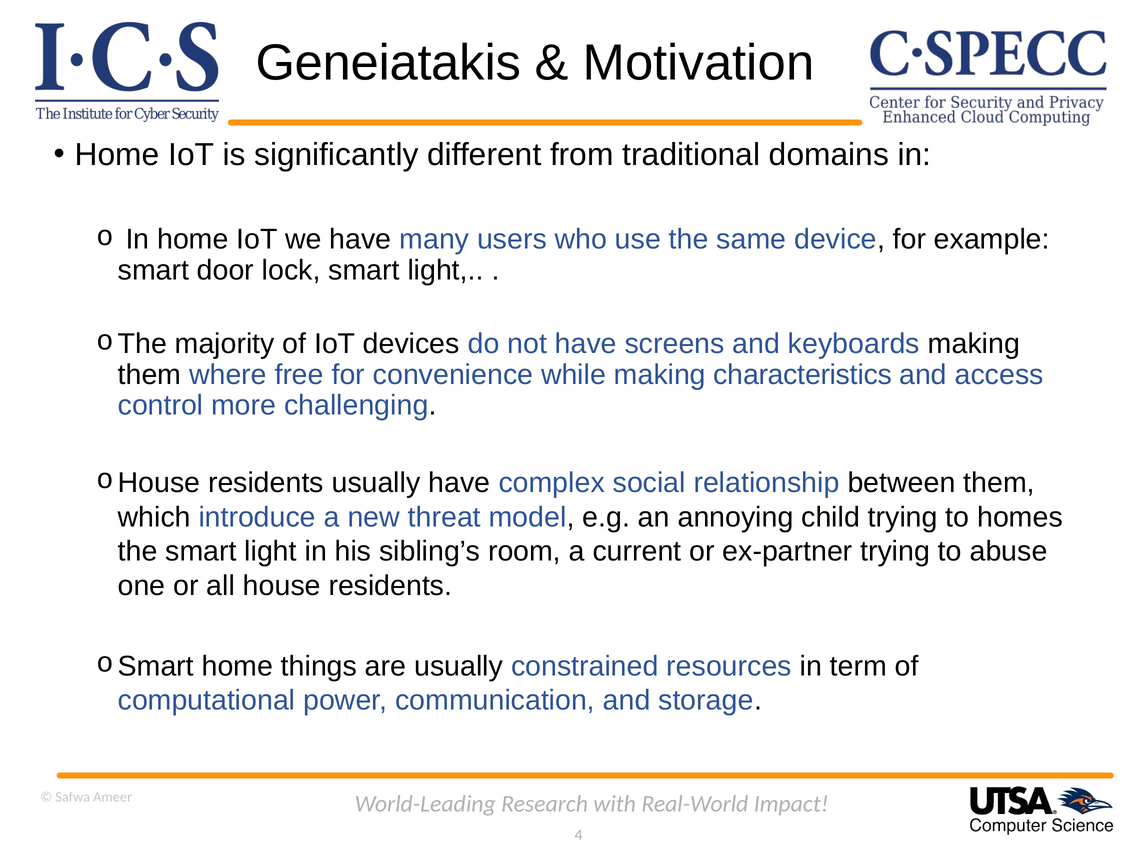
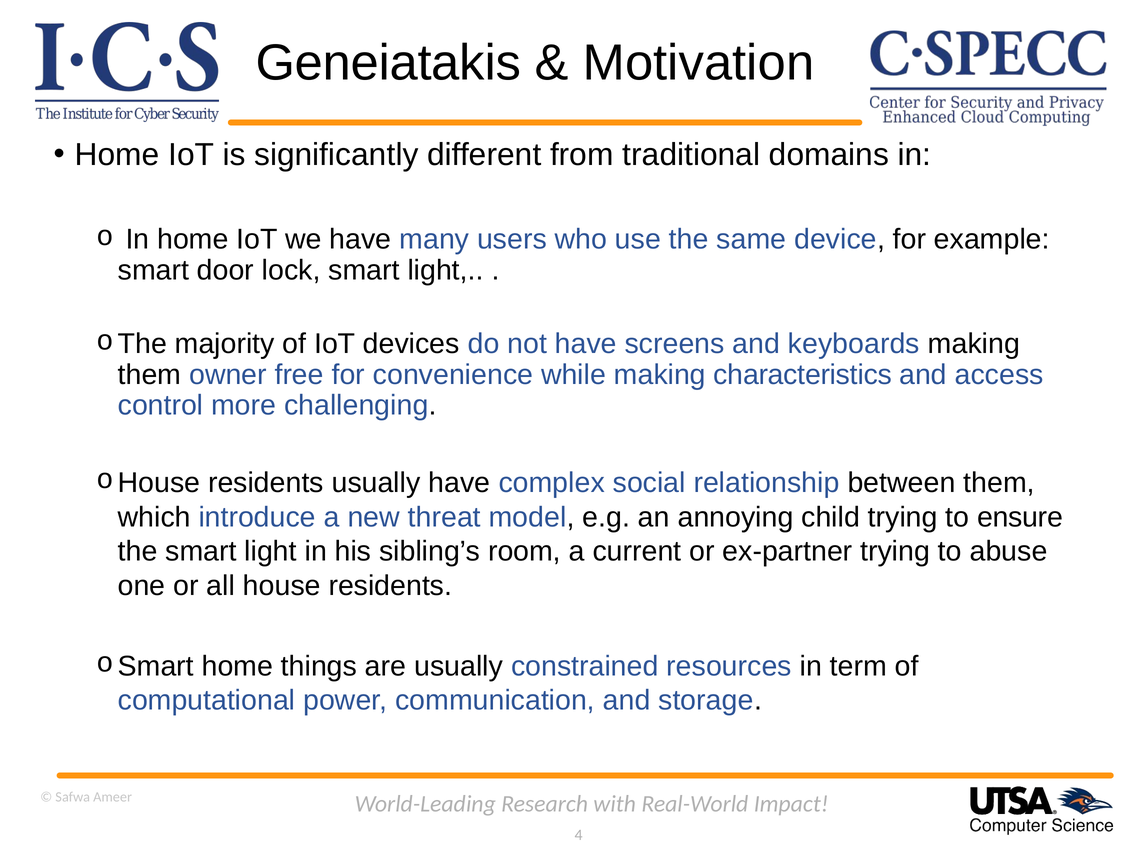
where: where -> owner (228, 374)
homes: homes -> ensure (1020, 517)
